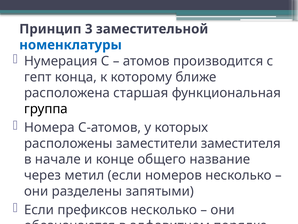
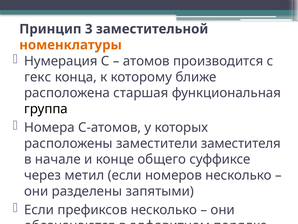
номенклатуры colour: blue -> orange (71, 45)
гепт: гепт -> гекс (38, 77)
название: название -> суффиксе (220, 159)
